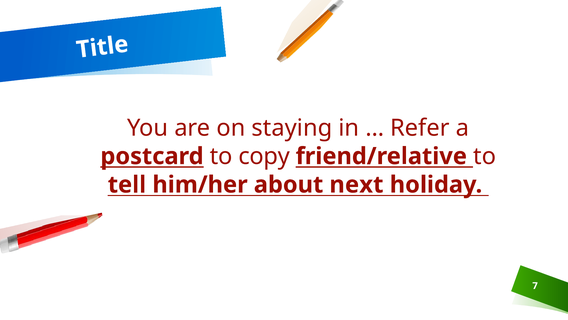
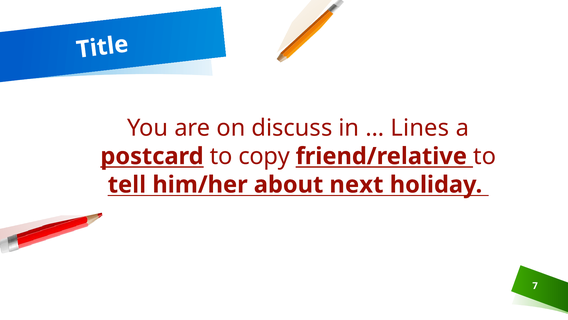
staying: staying -> discuss (292, 128)
Refer: Refer -> Lines (420, 128)
